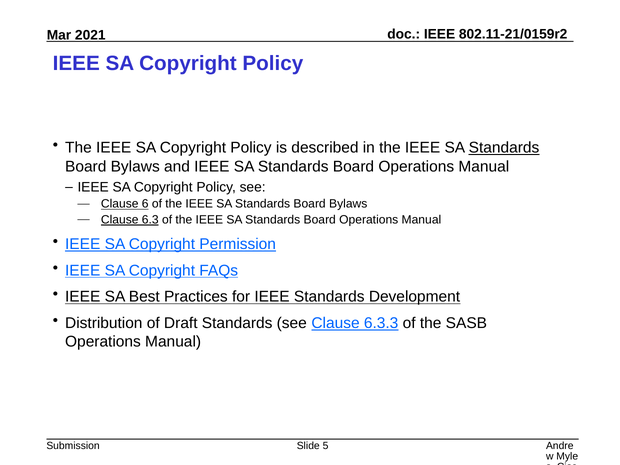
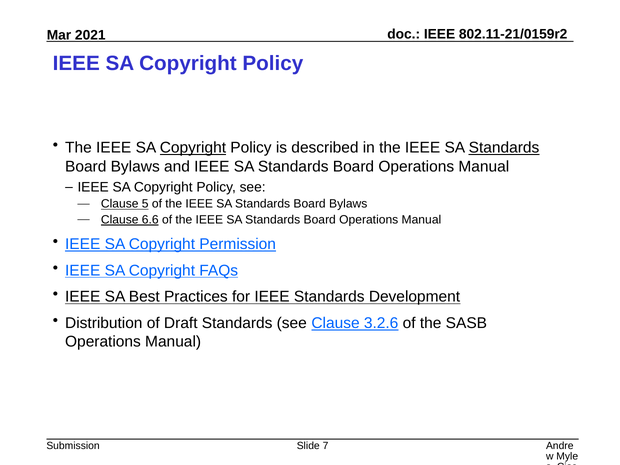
Copyright underline: none -> present (193, 148)
6: 6 -> 5 (145, 204)
6.3: 6.3 -> 6.6 (150, 220)
6.3.3: 6.3.3 -> 3.2.6 (381, 323)
5: 5 -> 7 (326, 446)
